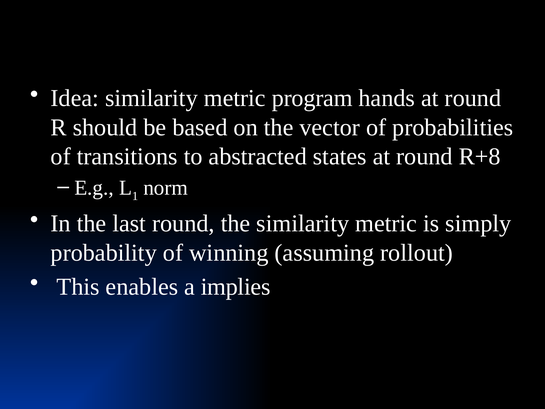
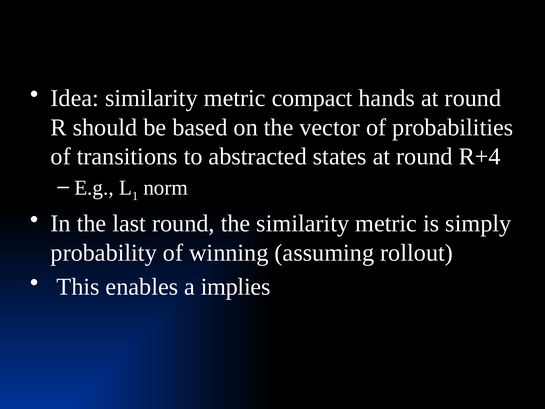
program: program -> compact (312, 98)
R+8: R+8 -> R+4 (480, 156)
